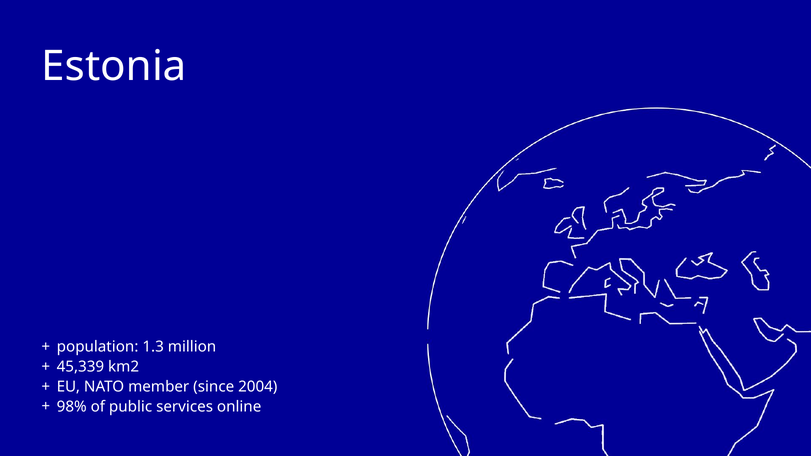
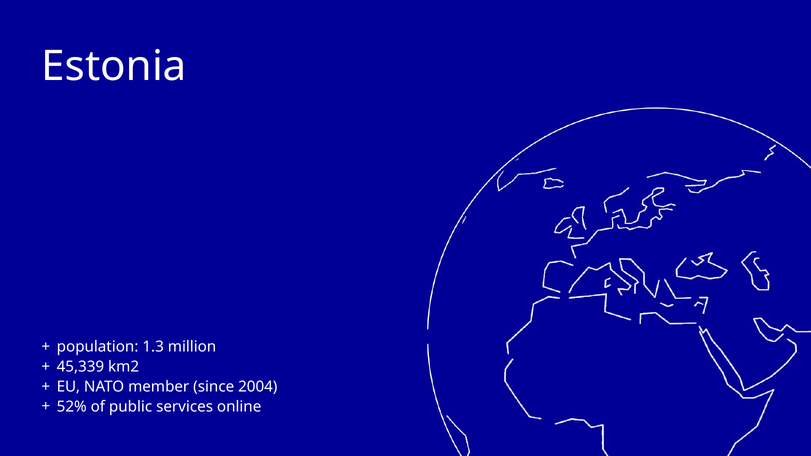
98%: 98% -> 52% (72, 407)
